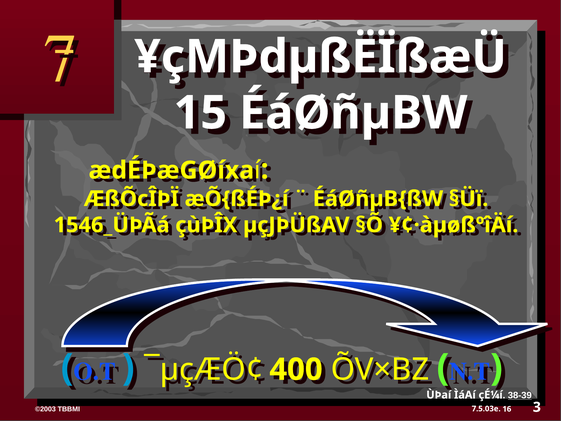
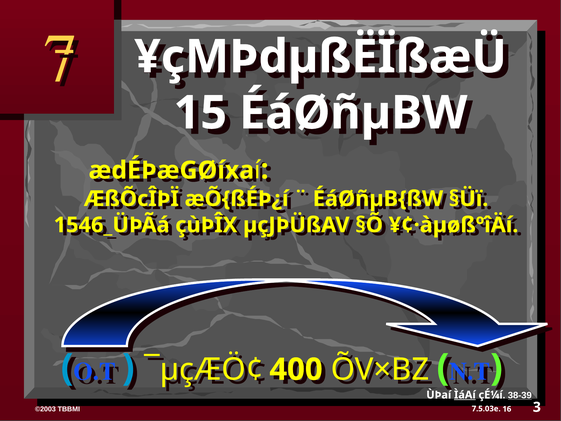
ÌáAí underline: none -> present (465, 395)
